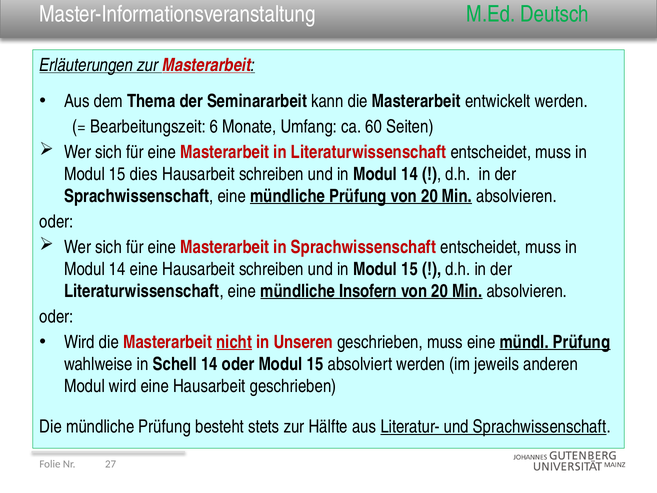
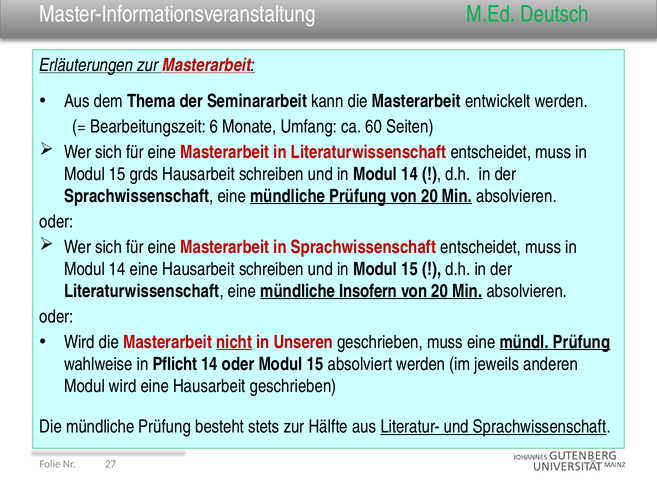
dies: dies -> grds (144, 174)
Schell: Schell -> Pflicht (175, 364)
